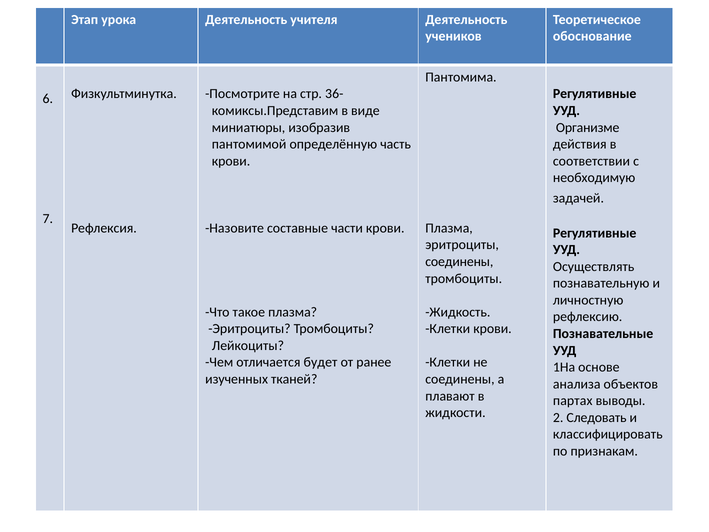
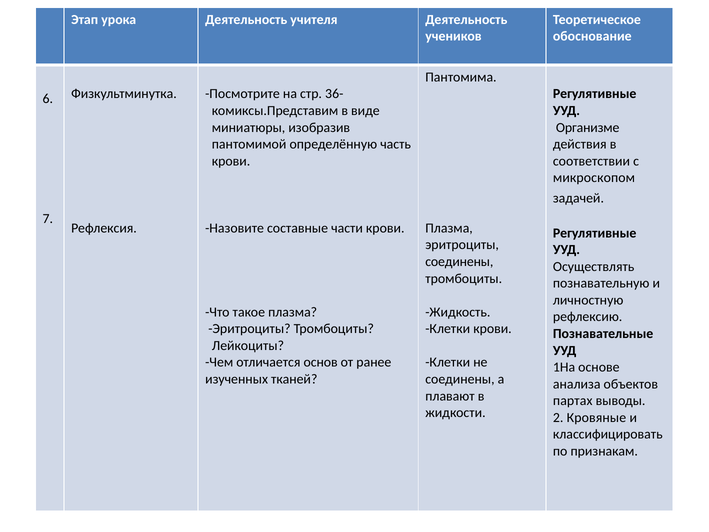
необходимую: необходимую -> микроскопом (594, 178)
будет: будет -> основ (321, 362)
Следовать: Следовать -> Кровяные (596, 417)
